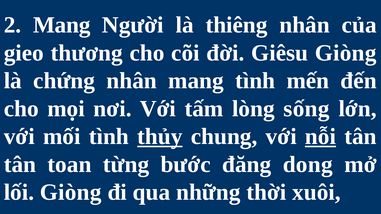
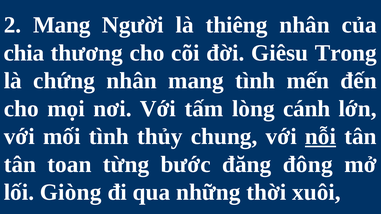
gieo: gieo -> chia (24, 53)
Giêsu Giòng: Giòng -> Trong (346, 53)
sống: sống -> cánh (307, 109)
thủy underline: present -> none (160, 137)
dong: dong -> đông (308, 165)
